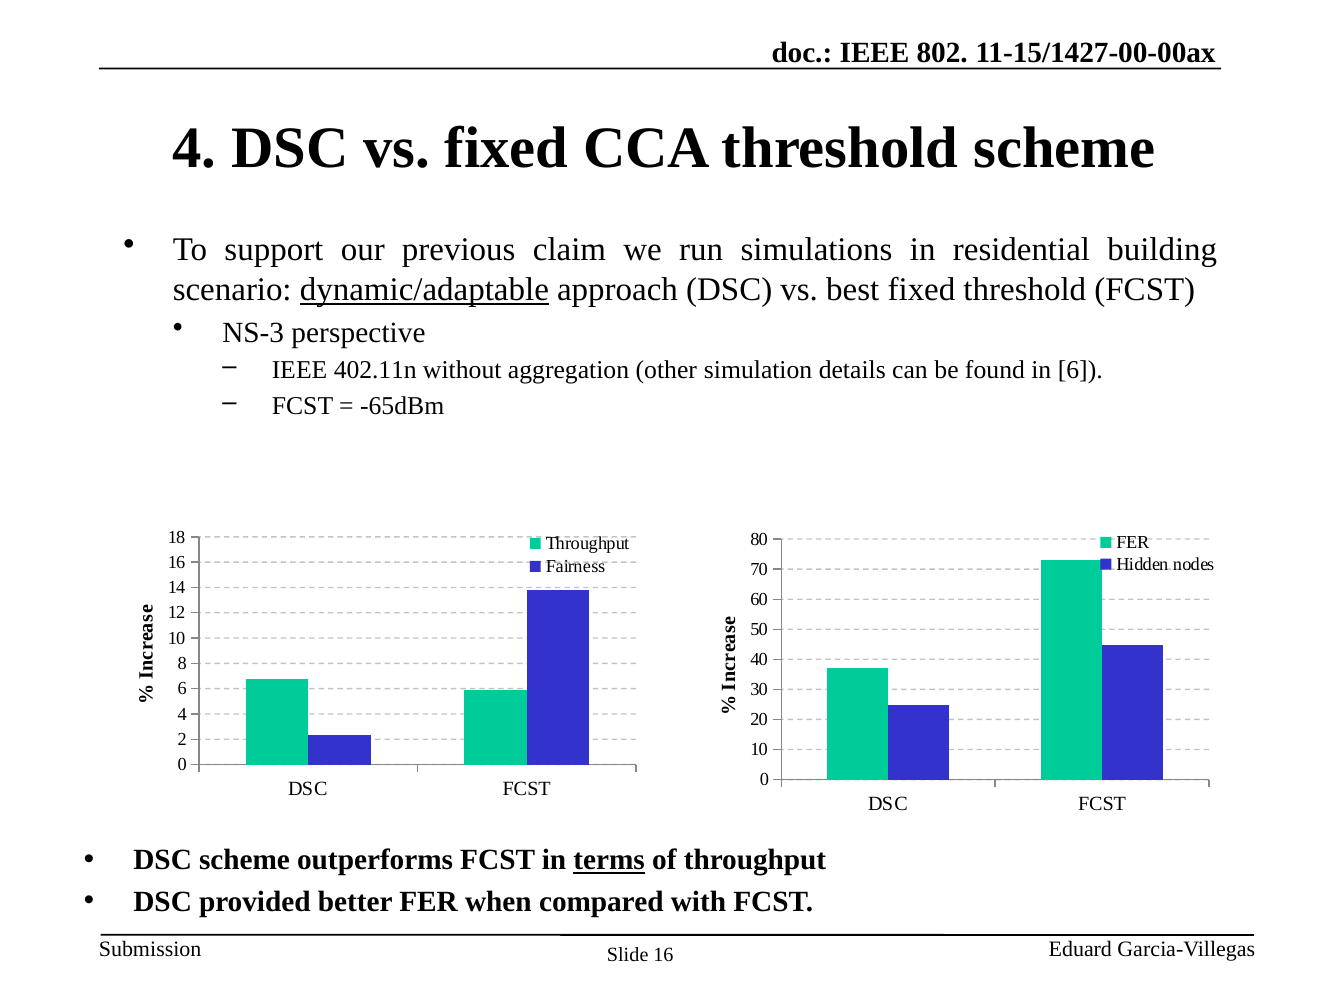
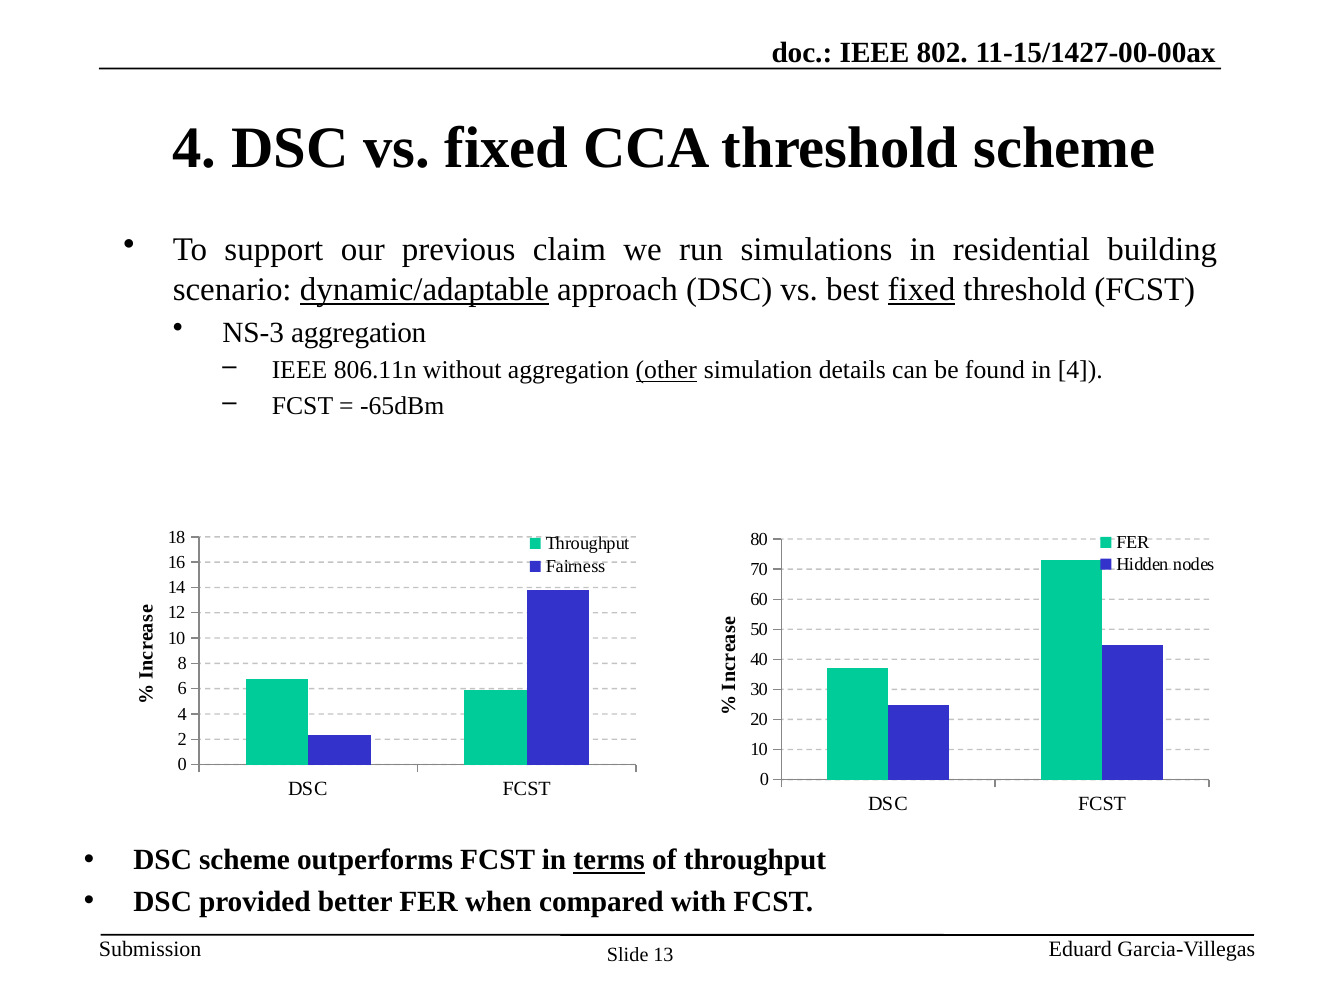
fixed underline: none -> present (921, 290)
NS-3 perspective: perspective -> aggregation (359, 333)
402.11n: 402.11n -> 806.11n (375, 370)
other underline: none -> present (666, 370)
in 6: 6 -> 4 (1080, 370)
Slide 16: 16 -> 13 (663, 955)
